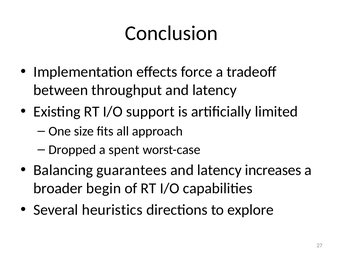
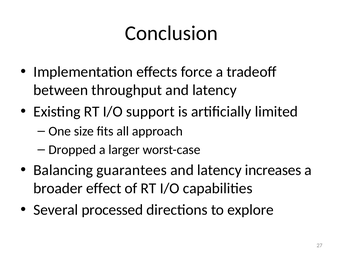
spent: spent -> larger (124, 150)
begin: begin -> effect (104, 189)
heuristics: heuristics -> processed (112, 210)
